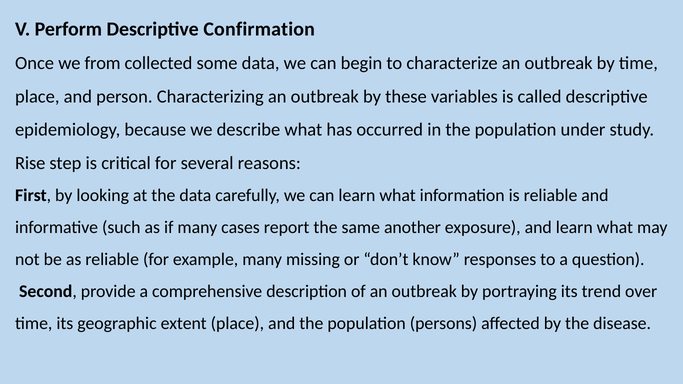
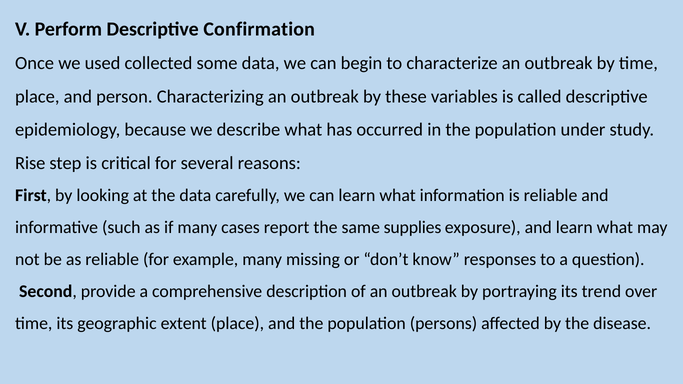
from: from -> used (103, 63)
another: another -> supplies (412, 227)
